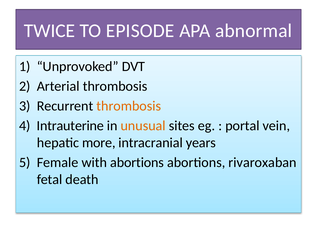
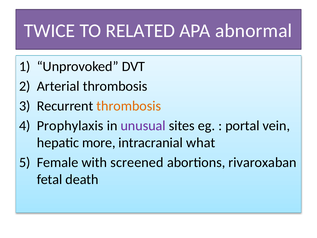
EPISODE: EPISODE -> RELATED (140, 31)
Intrauterine: Intrauterine -> Prophylaxis (70, 126)
unusual colour: orange -> purple (143, 126)
years: years -> what (201, 143)
with abortions: abortions -> screened (137, 162)
